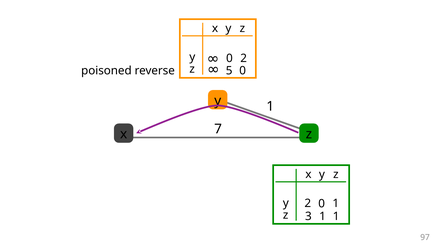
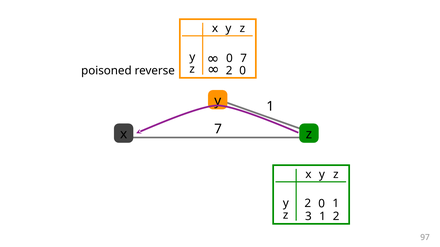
0 2: 2 -> 7 (244, 58)
z 5: 5 -> 2 (229, 71)
1 1: 1 -> 2 (336, 217)
